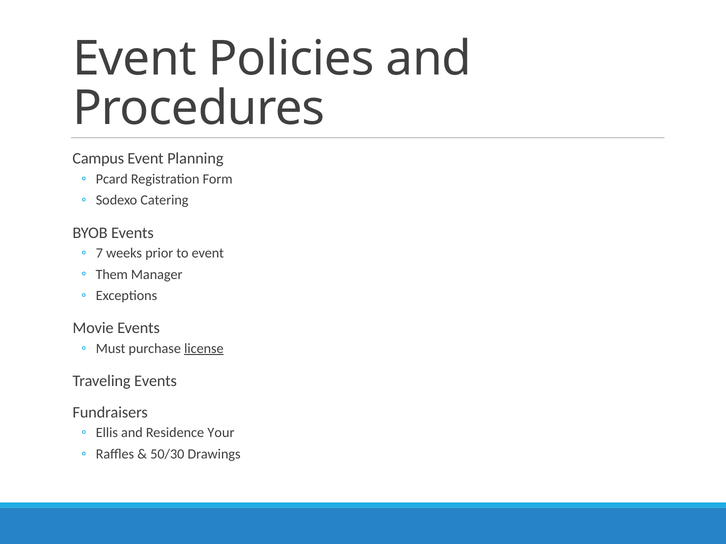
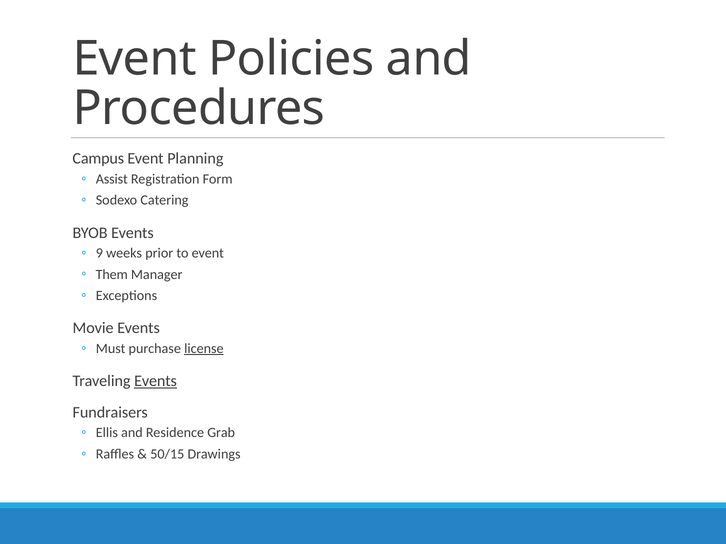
Pcard: Pcard -> Assist (112, 179)
7: 7 -> 9 (99, 253)
Events underline: none -> present (156, 381)
Your: Your -> Grab (221, 433)
50/30: 50/30 -> 50/15 (167, 455)
